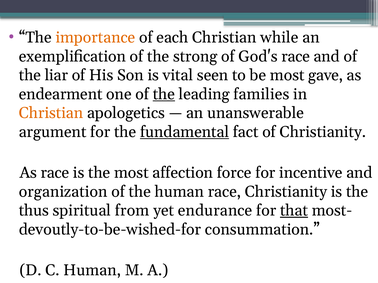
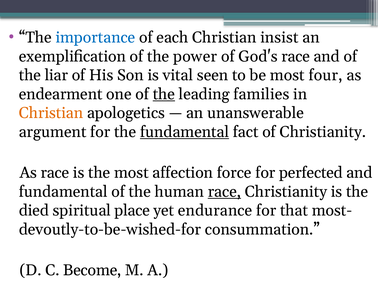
importance colour: orange -> blue (95, 38)
while: while -> insist (279, 38)
strong: strong -> power (195, 57)
gave: gave -> four (326, 75)
incentive: incentive -> perfected (311, 173)
organization: organization -> fundamental (63, 192)
race underline: none -> present (224, 192)
thus: thus -> died (34, 211)
from: from -> place (132, 211)
that underline: present -> none (294, 211)
C Human: Human -> Become (92, 271)
